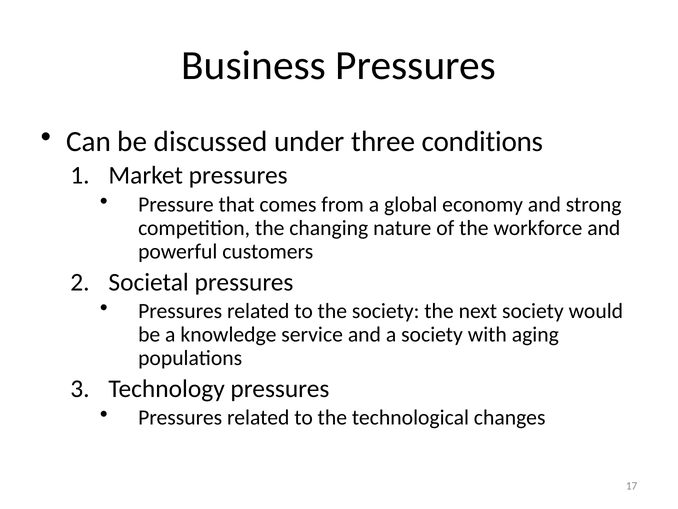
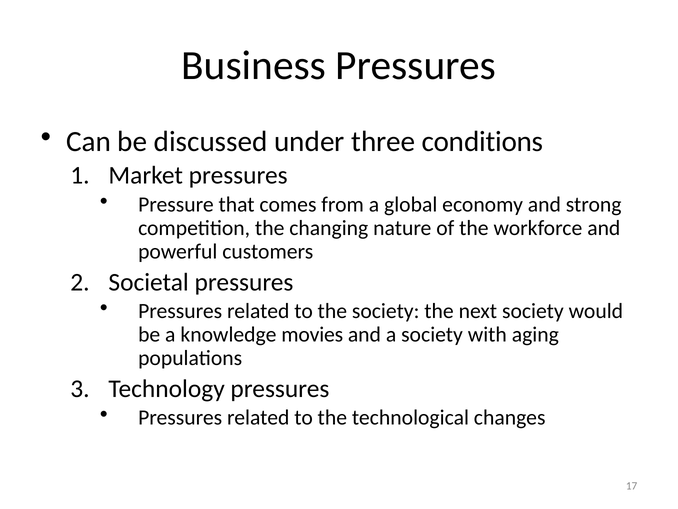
service: service -> movies (312, 334)
